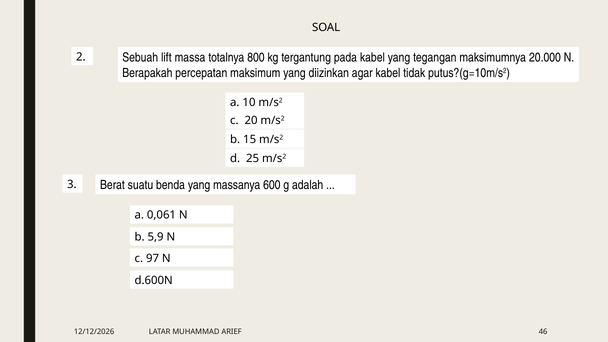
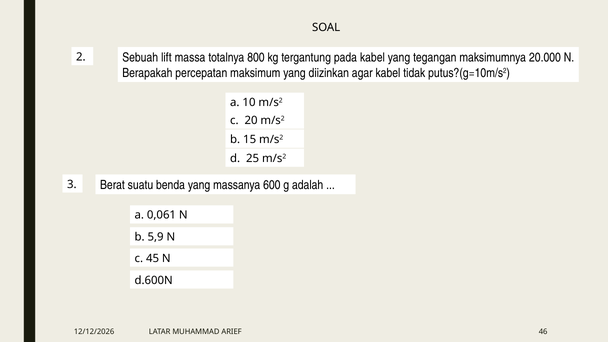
97: 97 -> 45 (153, 258)
